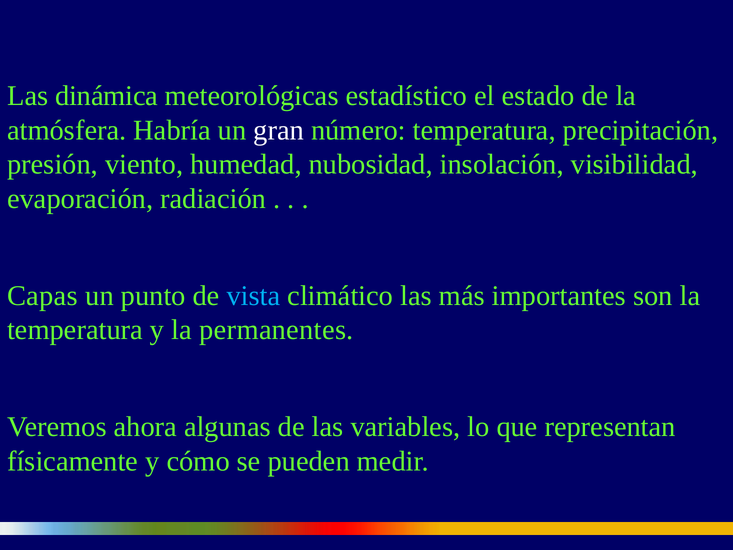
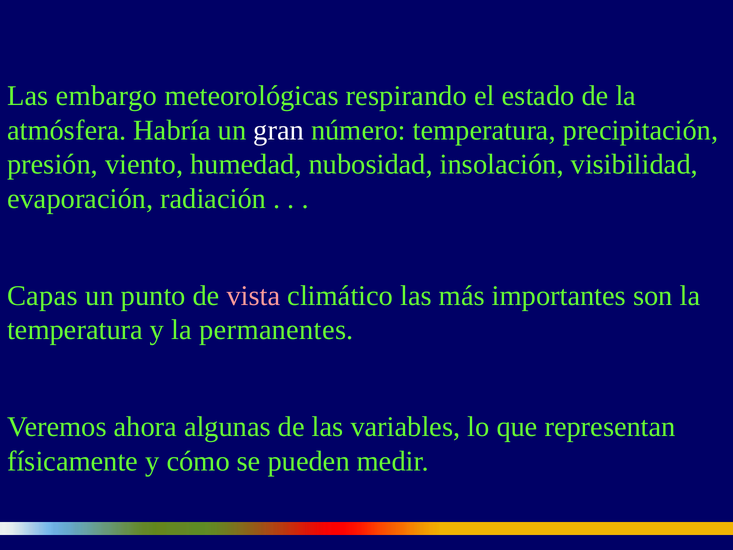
dinámica: dinámica -> embargo (106, 96)
estadístico: estadístico -> respirando (406, 96)
vista colour: light blue -> pink (253, 296)
